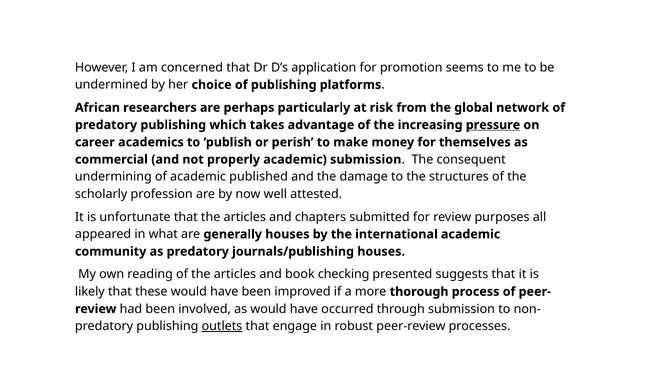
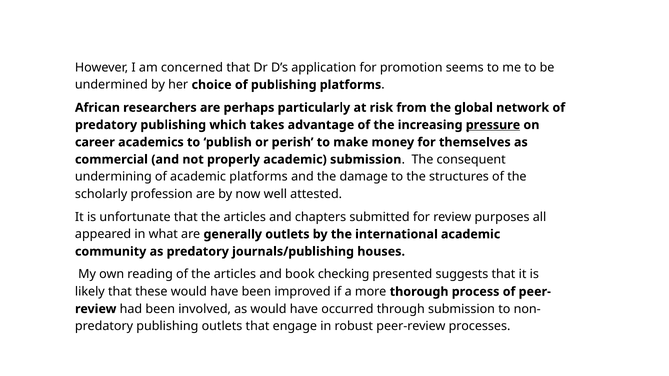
academic published: published -> platforms (259, 177)
generally houses: houses -> outlets (287, 234)
outlets underline: present -> none (222, 326)
